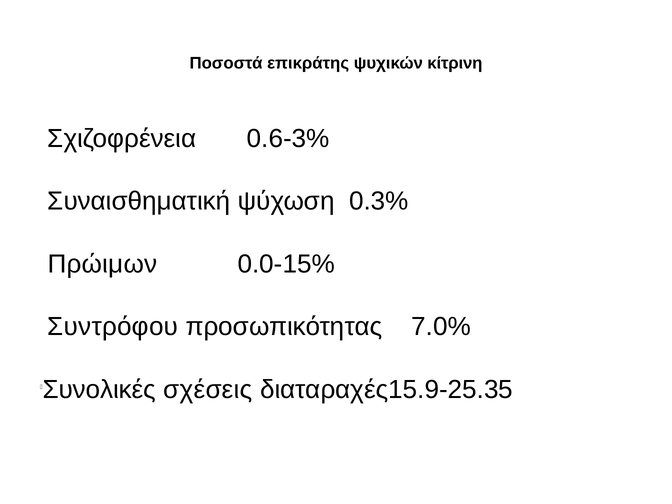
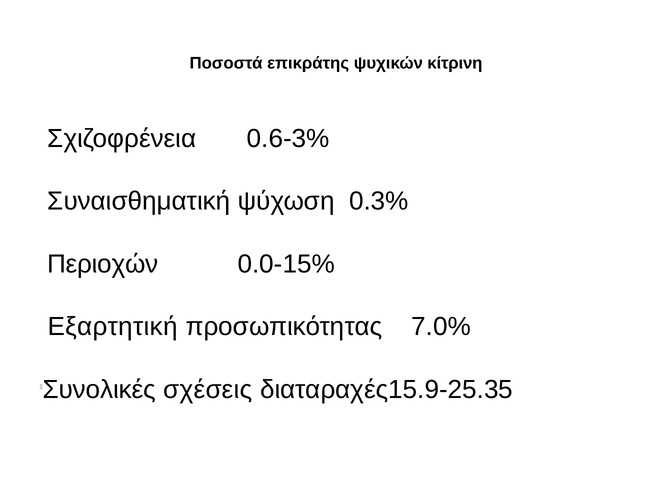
Πρώιμων: Πρώιμων -> Περιοχών (103, 264)
Συντρόφου: Συντρόφου -> Εξαρτητική (113, 327)
